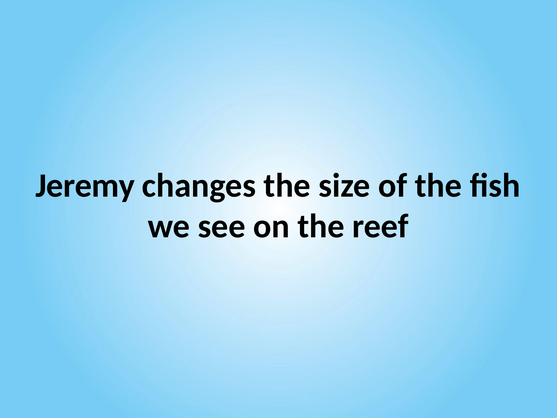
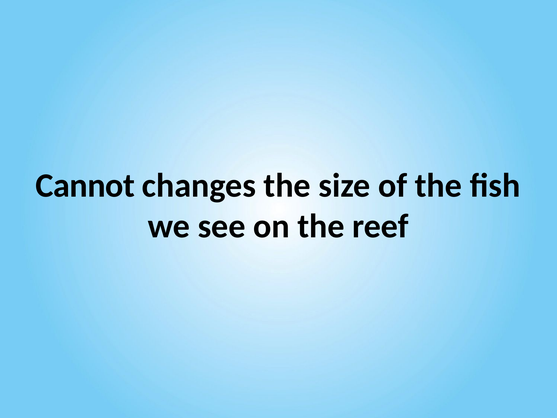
Jeremy: Jeremy -> Cannot (85, 185)
